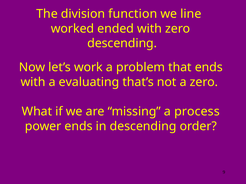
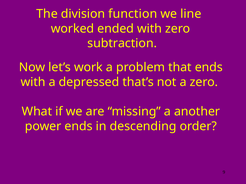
descending: descending -> subtraction (122, 43)
evaluating: evaluating -> depressed (89, 82)
process: process -> another (197, 112)
